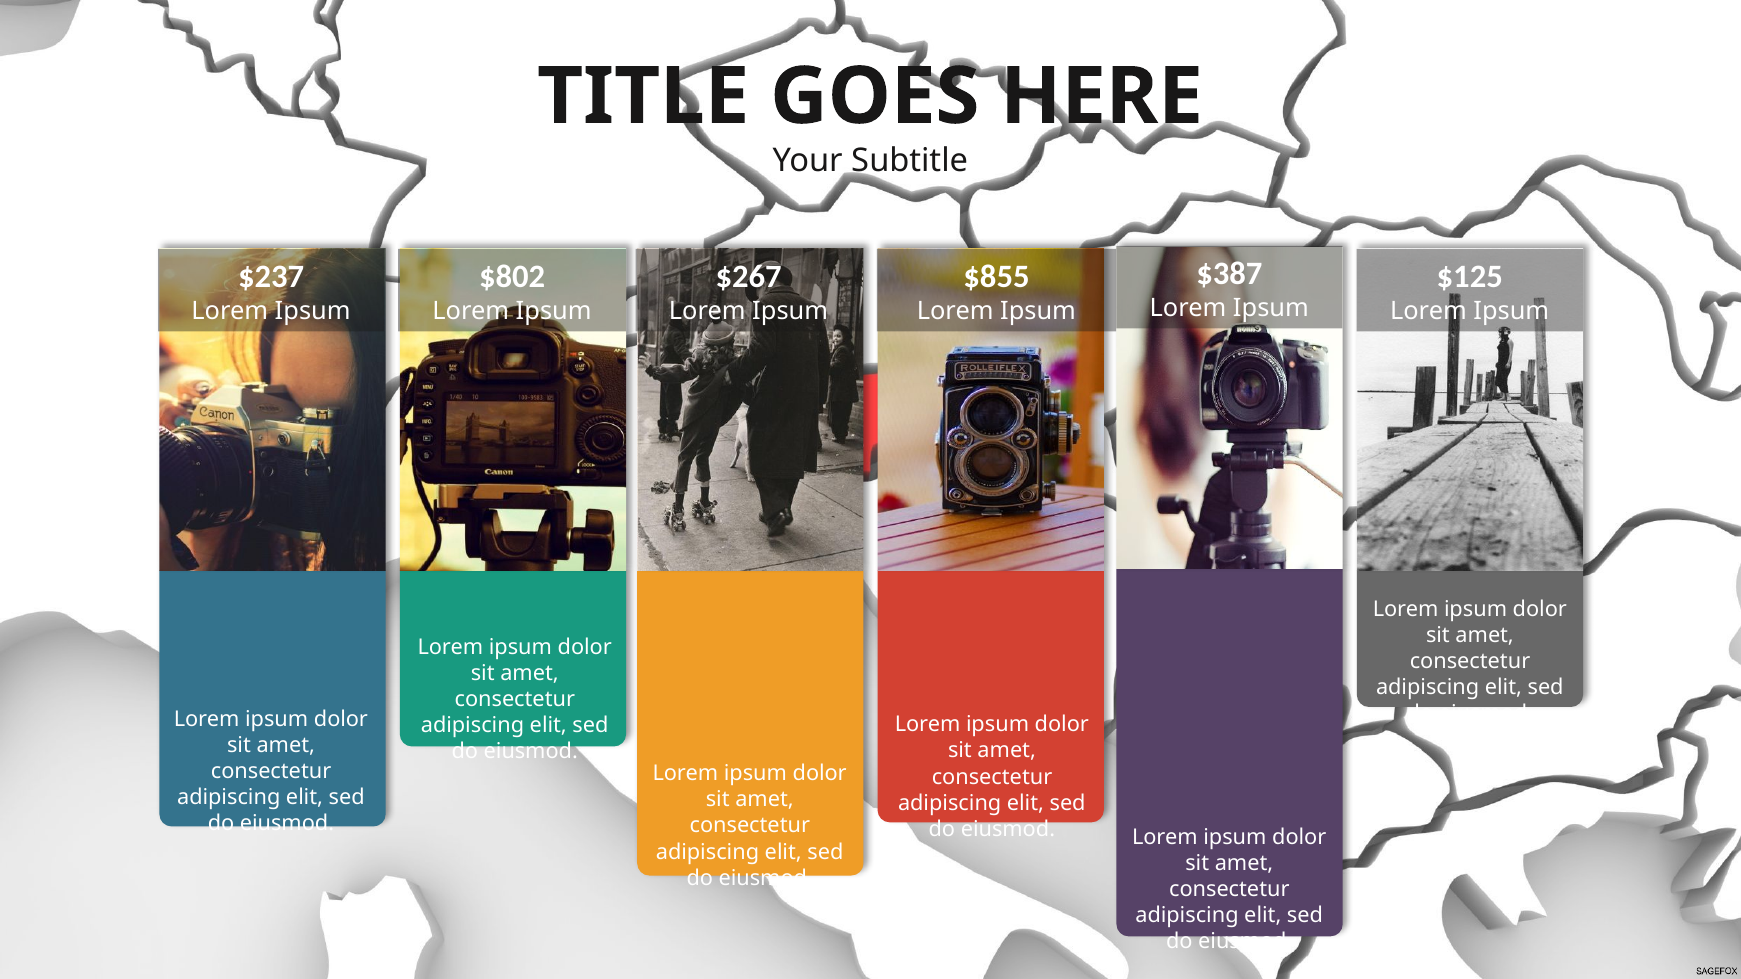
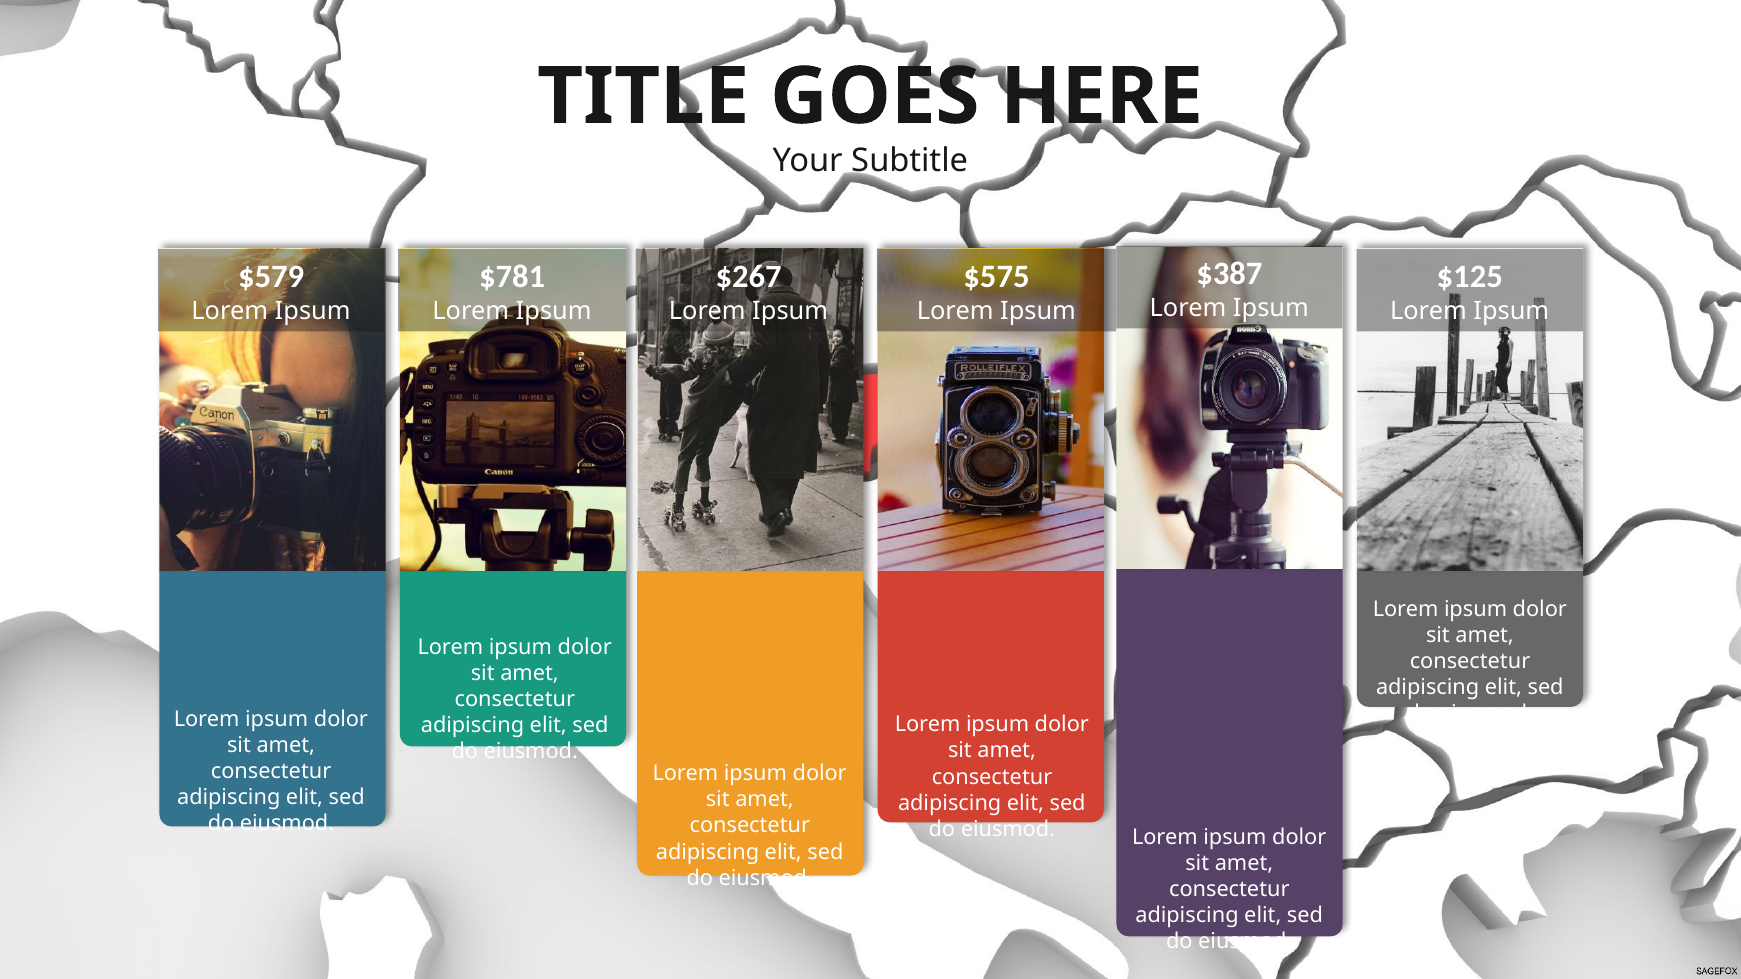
$237: $237 -> $579 (271, 277)
$802: $802 -> $781 (512, 277)
$855: $855 -> $575 (997, 277)
